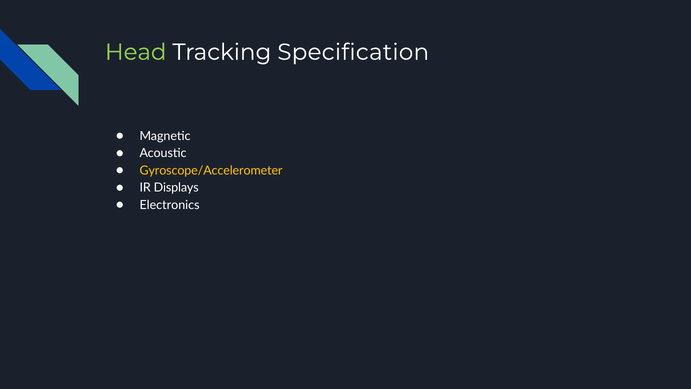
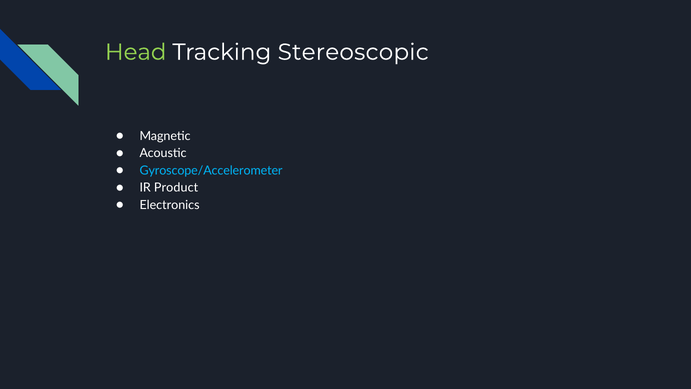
Specification: Specification -> Stereoscopic (353, 52)
Gyroscope/Accelerometer colour: yellow -> light blue (211, 170)
Displays: Displays -> Product (176, 188)
